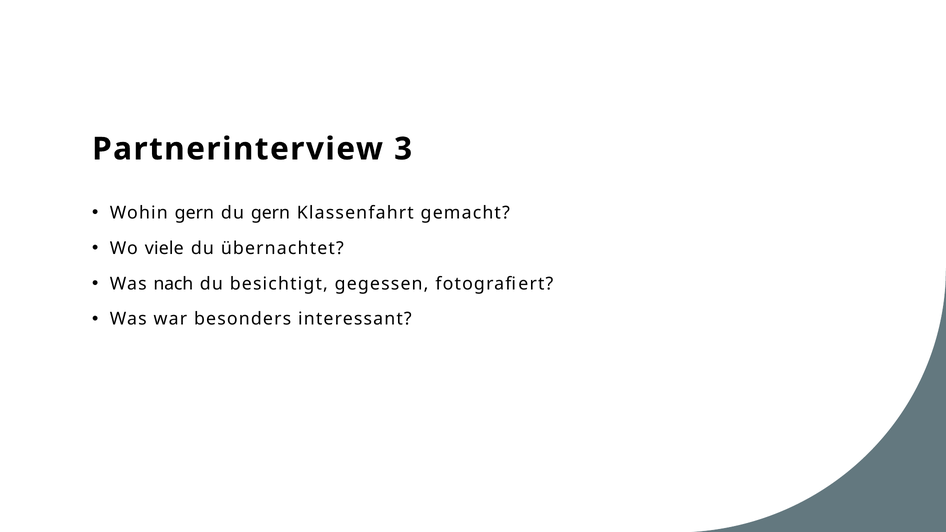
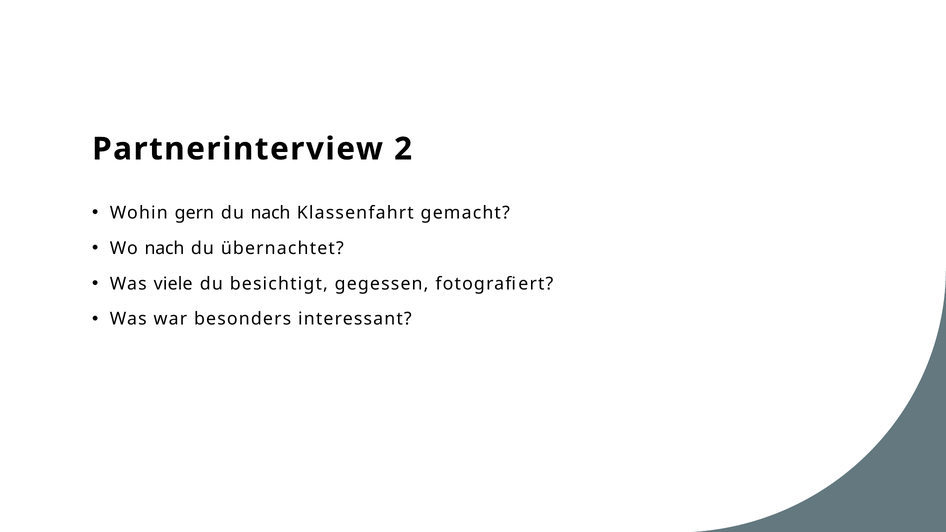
3: 3 -> 2 (403, 149)
du gern: gern -> nach (271, 213)
Wo viele: viele -> nach (164, 248)
nach: nach -> viele (173, 284)
